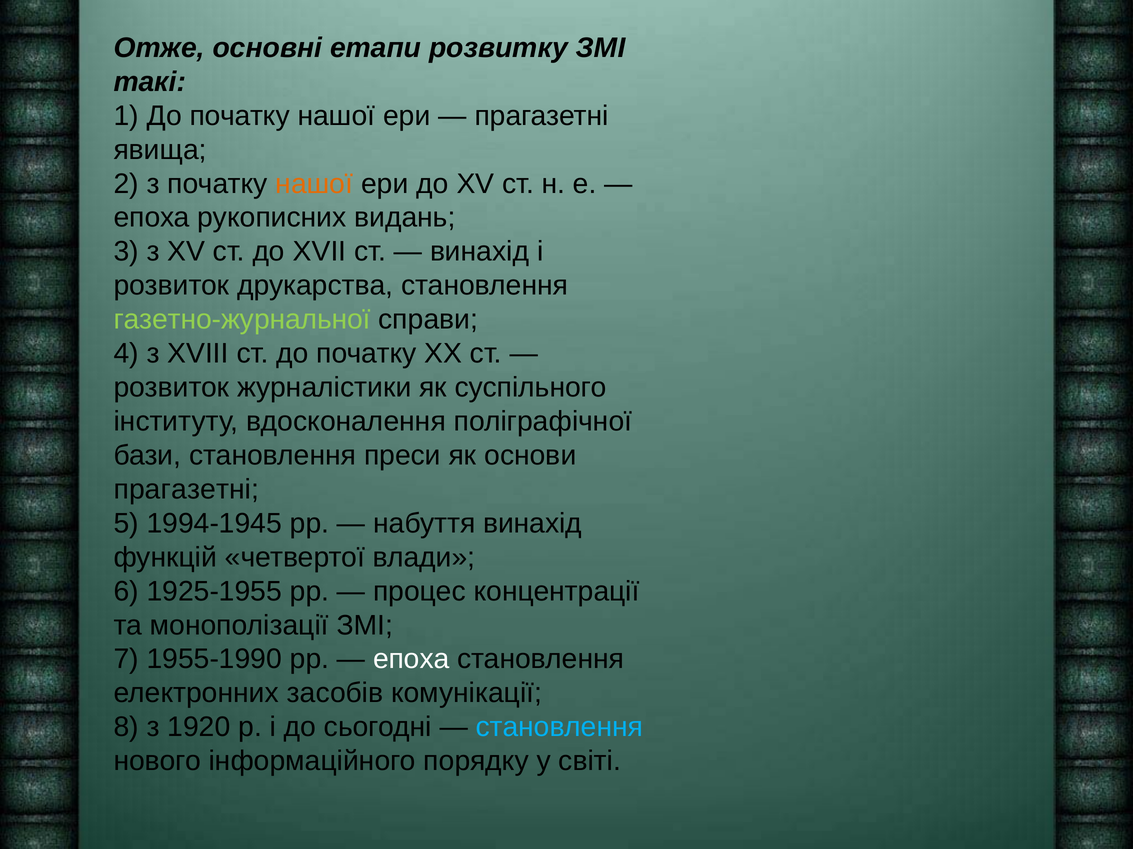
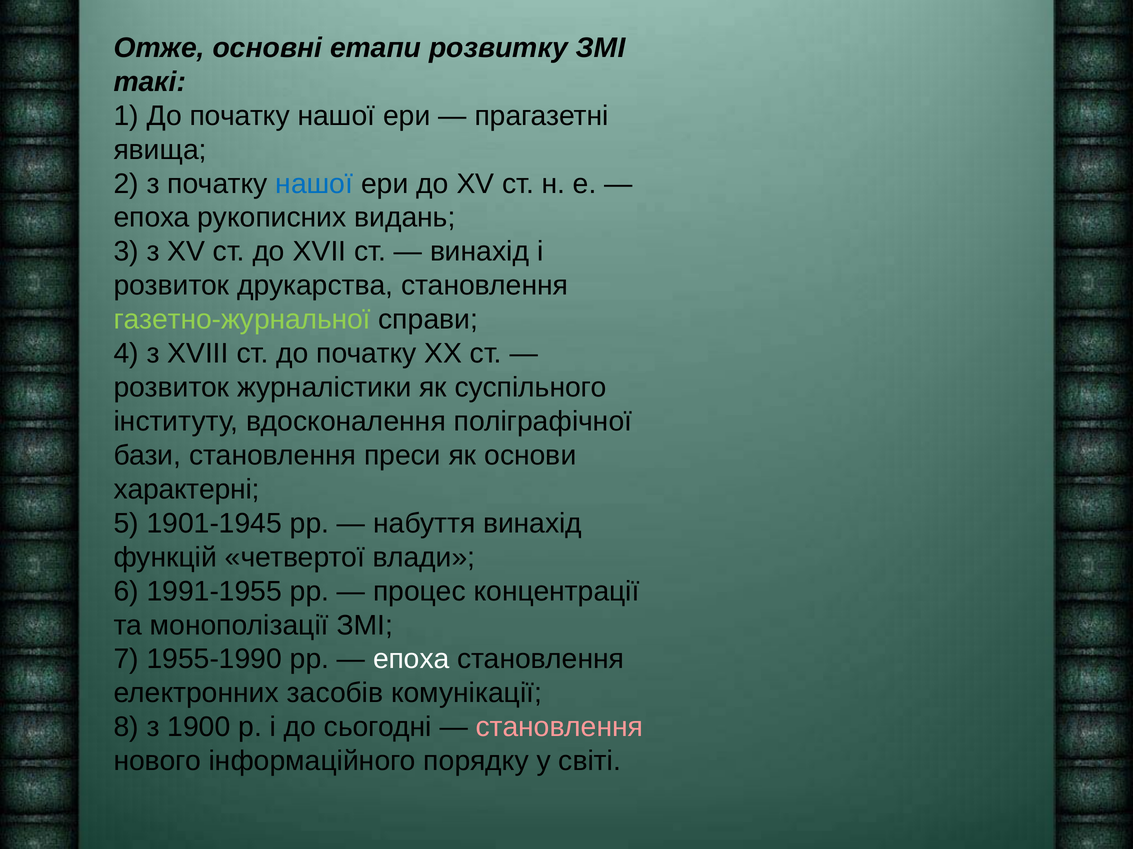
нашої colour: orange -> blue (314, 184)
прагазетні: прагазетні -> характерні (187, 490)
1994-1945: 1994-1945 -> 1901-1945 (214, 524)
1925-1955: 1925-1955 -> 1991-1955 (214, 592)
1920: 1920 -> 1900 (199, 728)
становлення colour: light blue -> pink (559, 728)
